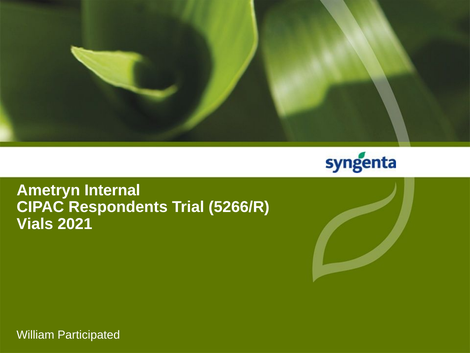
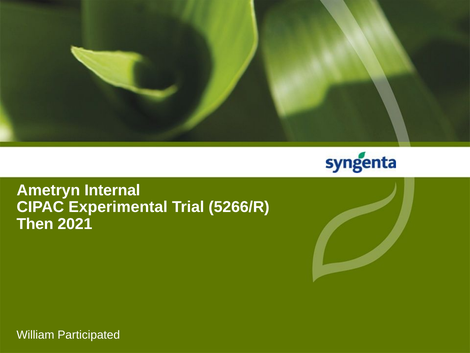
Respondents: Respondents -> Experimental (118, 207)
Vials: Vials -> Then (35, 224)
